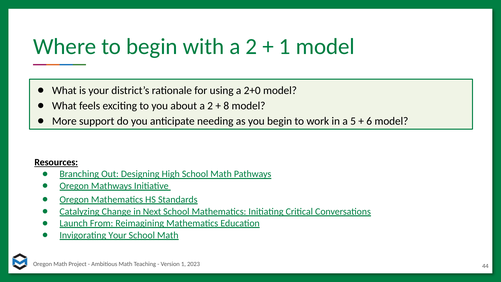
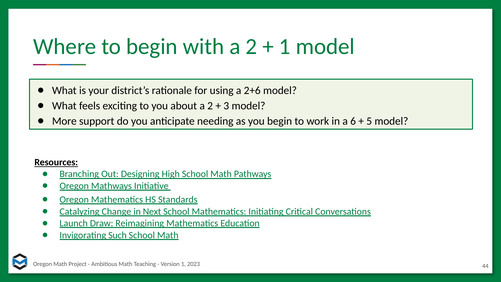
2+0: 2+0 -> 2+6 (252, 91)
8: 8 -> 3 (226, 106)
5: 5 -> 6 (353, 121)
6: 6 -> 5 (369, 121)
From: From -> Draw (102, 223)
Invigorating Your: Your -> Such (118, 235)
